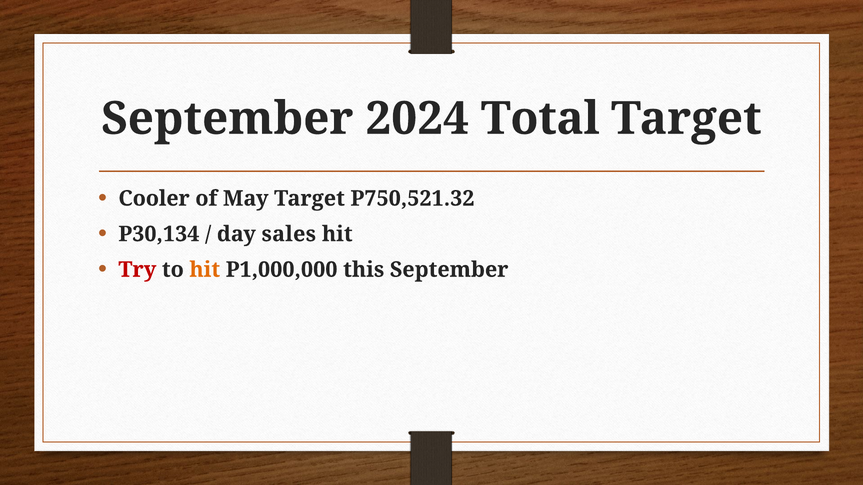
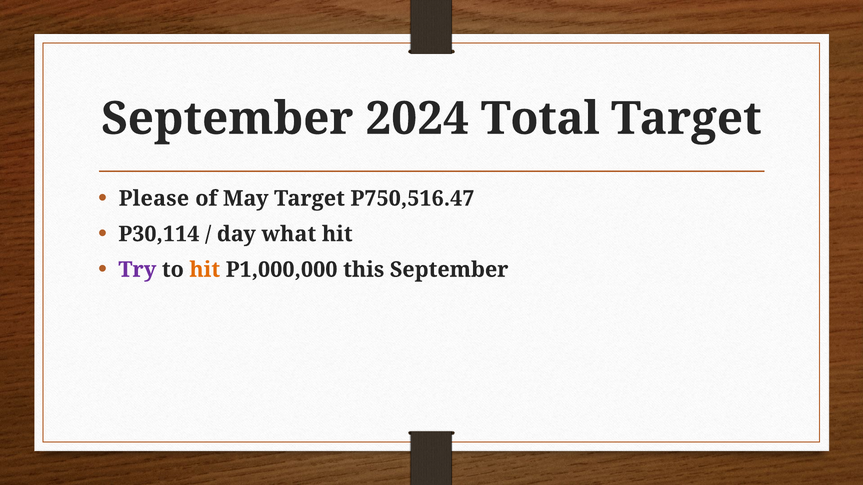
Cooler: Cooler -> Please (154, 199)
P750,521.32: P750,521.32 -> P750,516.47 (412, 199)
P30,134: P30,134 -> P30,114 (159, 234)
sales: sales -> what (289, 234)
Try colour: red -> purple (137, 270)
